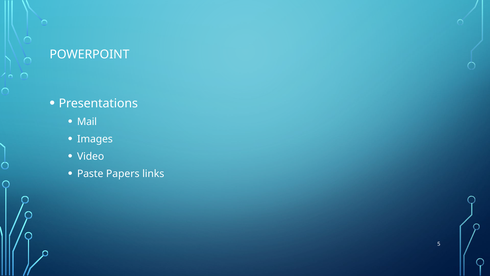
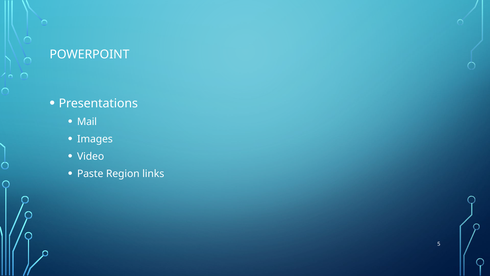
Papers: Papers -> Region (123, 173)
